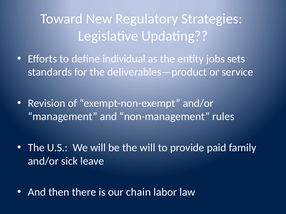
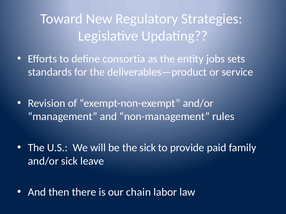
individual: individual -> consortia (124, 59)
the will: will -> sick (148, 148)
